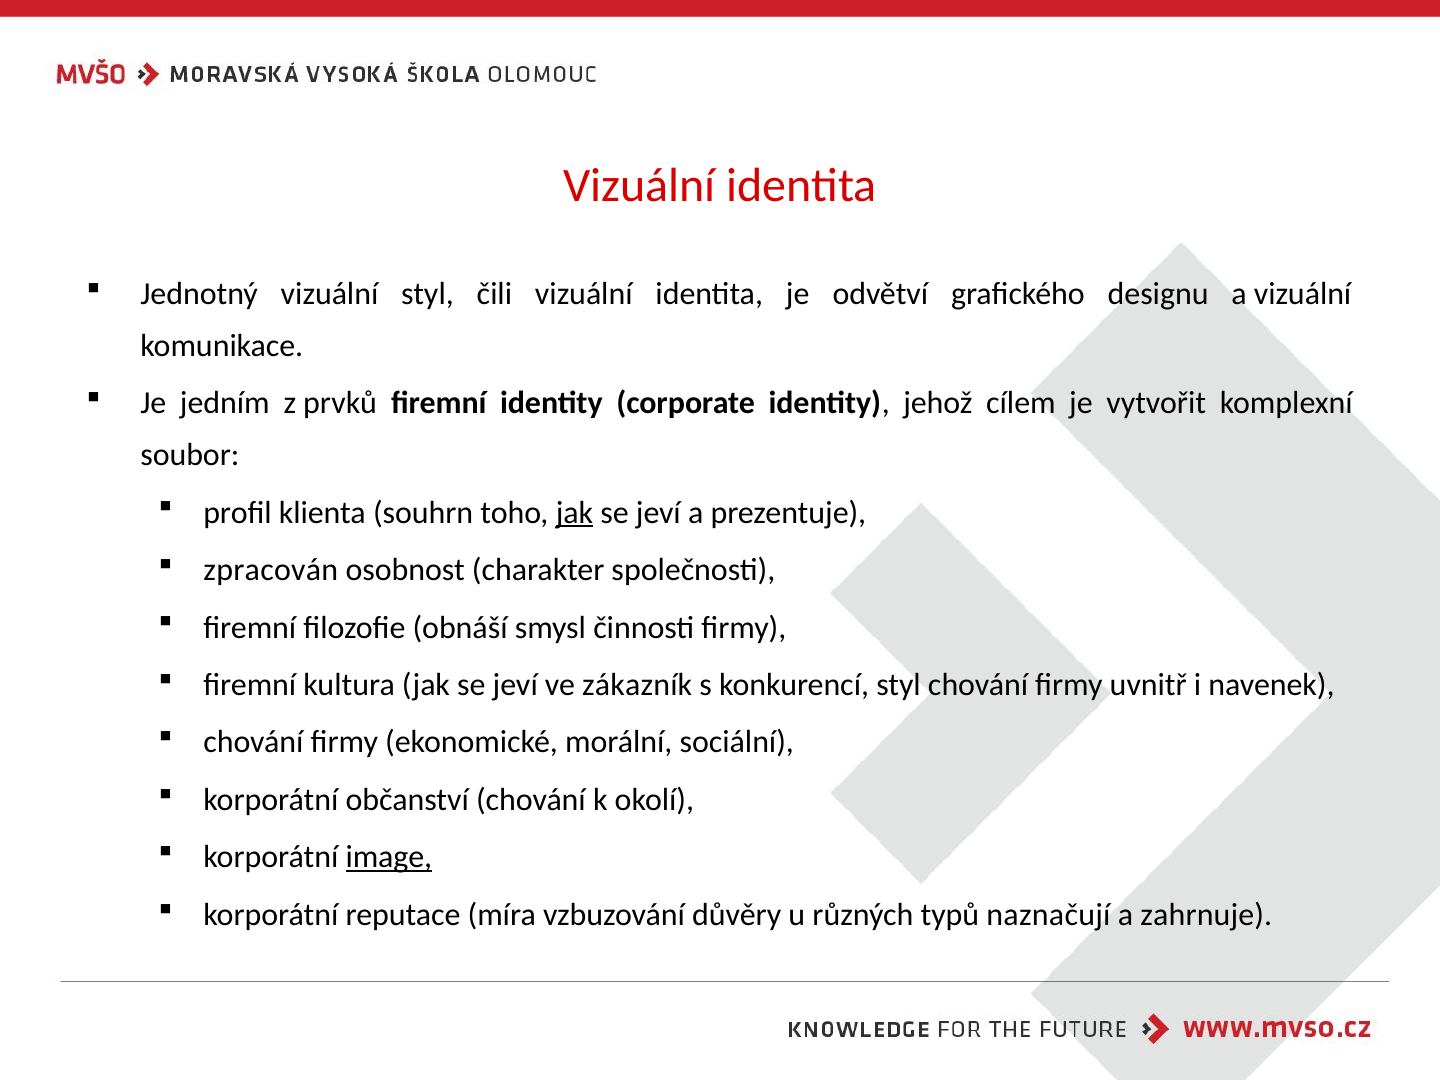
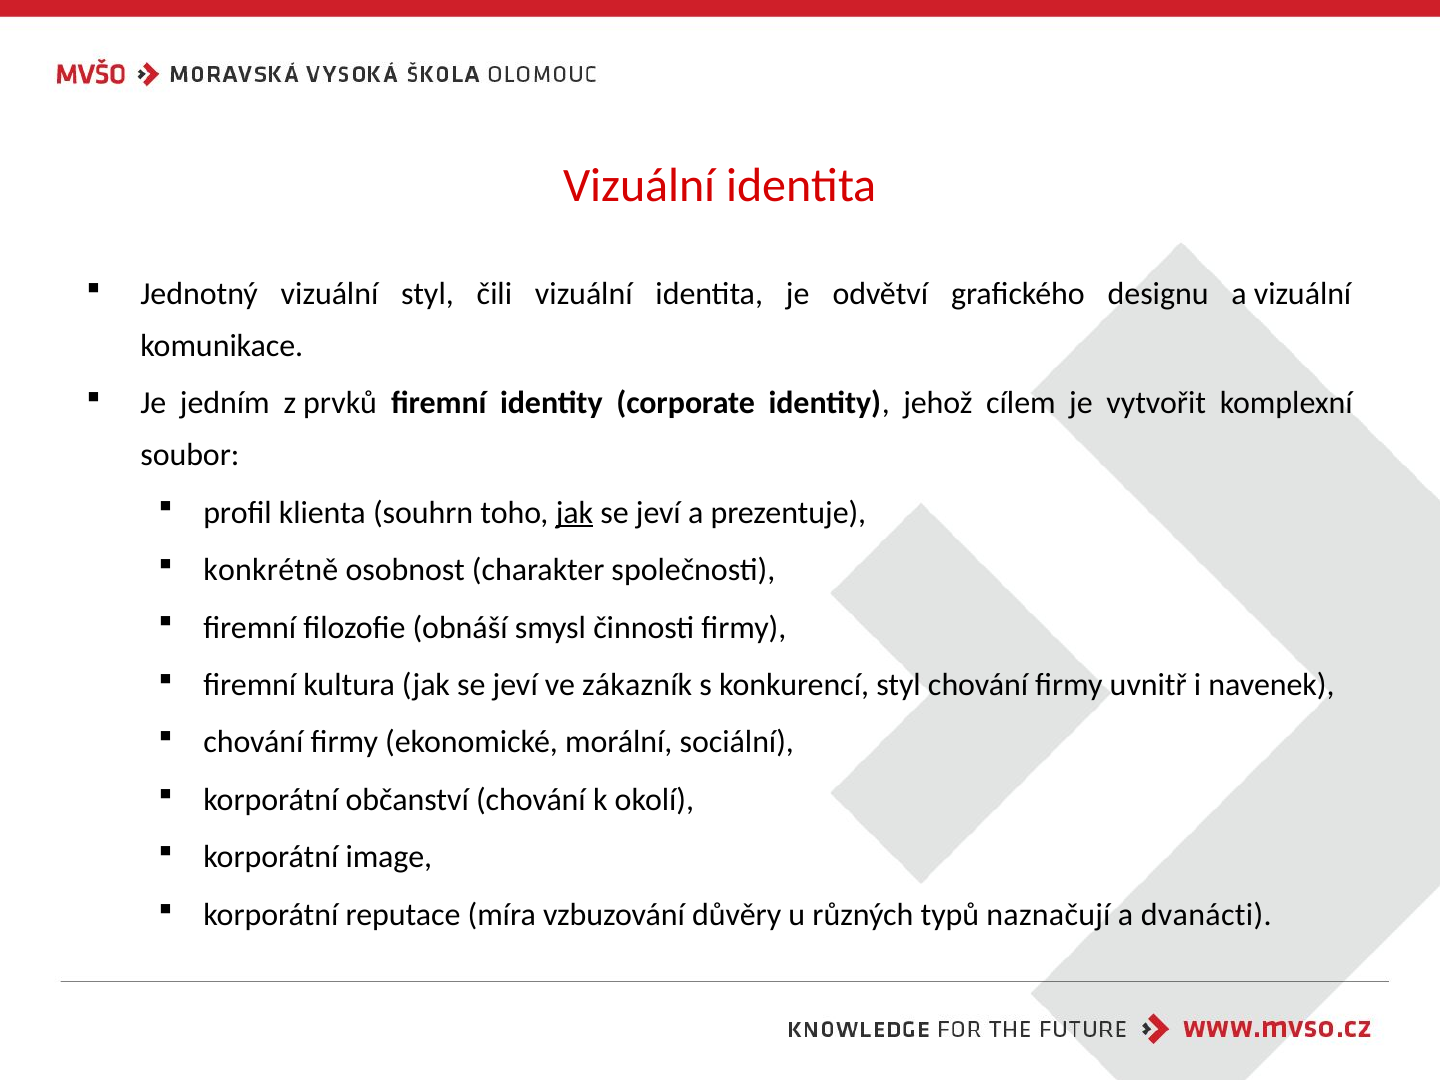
zpracován: zpracován -> konkrétně (271, 570)
image underline: present -> none (389, 857)
zahrnuje: zahrnuje -> dvanácti (1206, 915)
